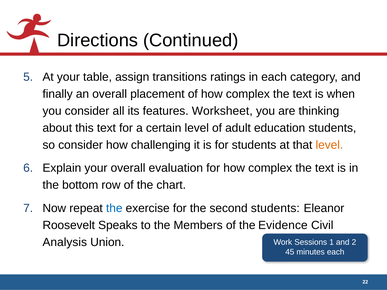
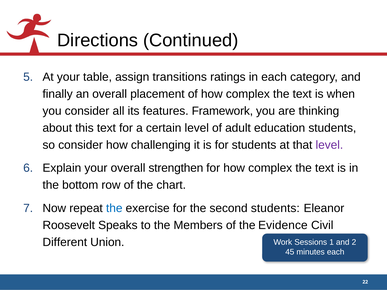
Worksheet: Worksheet -> Framework (222, 111)
level colour: orange -> purple (329, 145)
evaluation: evaluation -> strengthen (176, 168)
Analysis: Analysis -> Different (65, 242)
